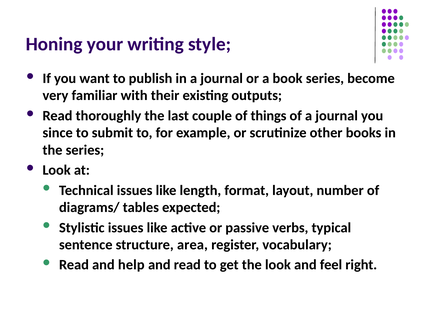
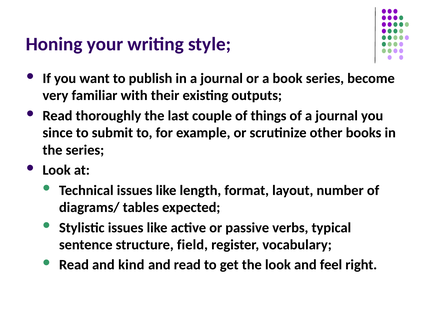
area: area -> field (192, 245)
help: help -> kind (131, 265)
